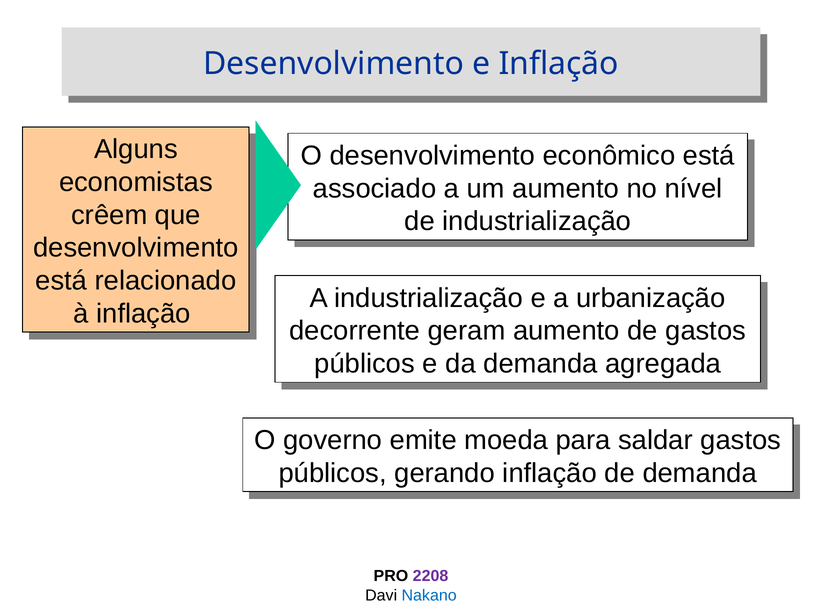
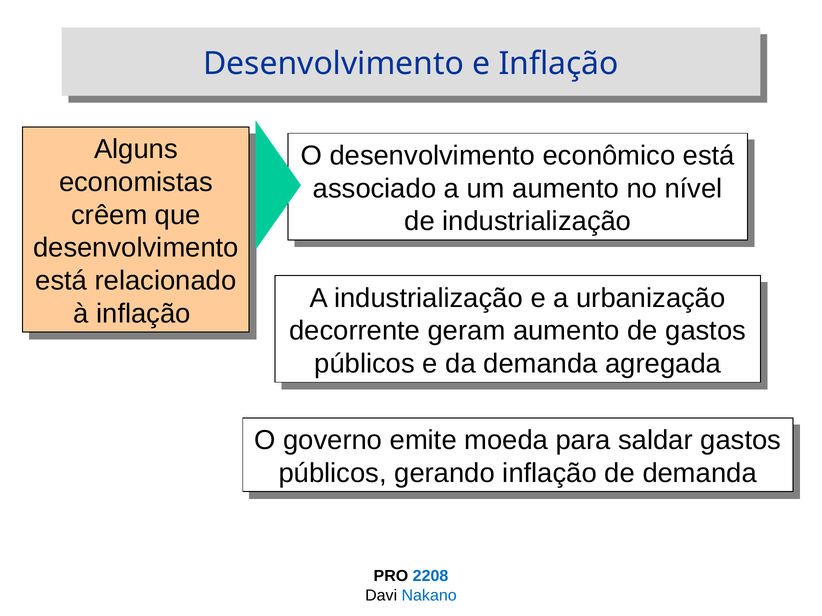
2208 colour: purple -> blue (431, 577)
